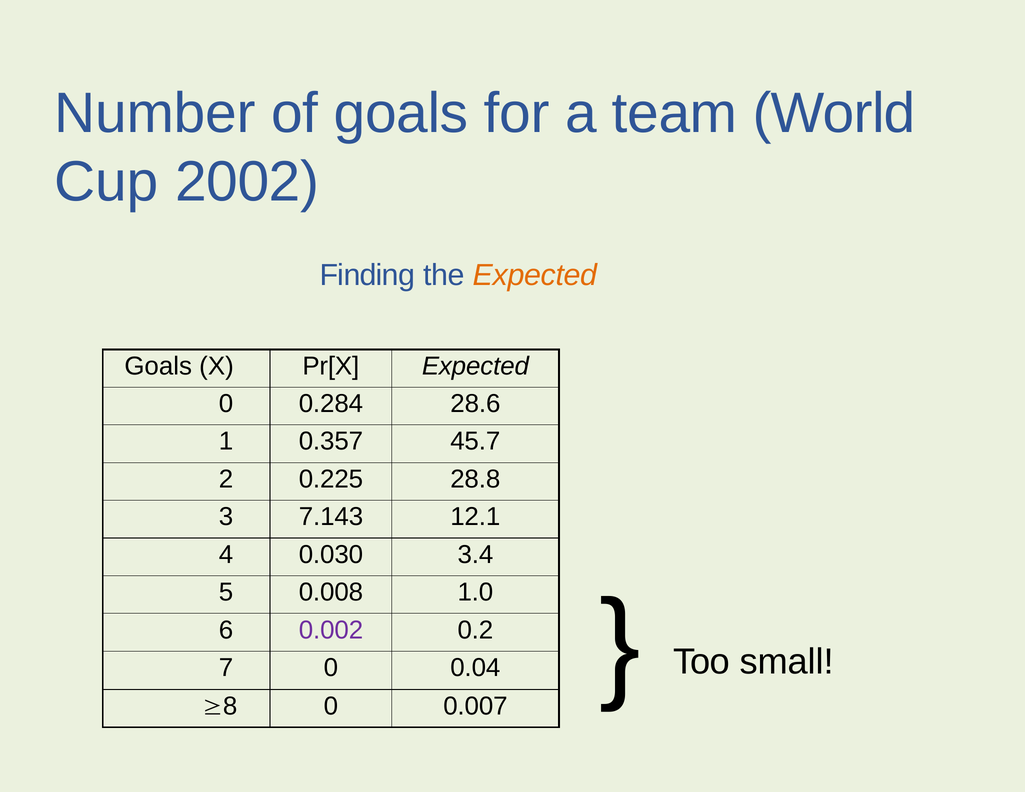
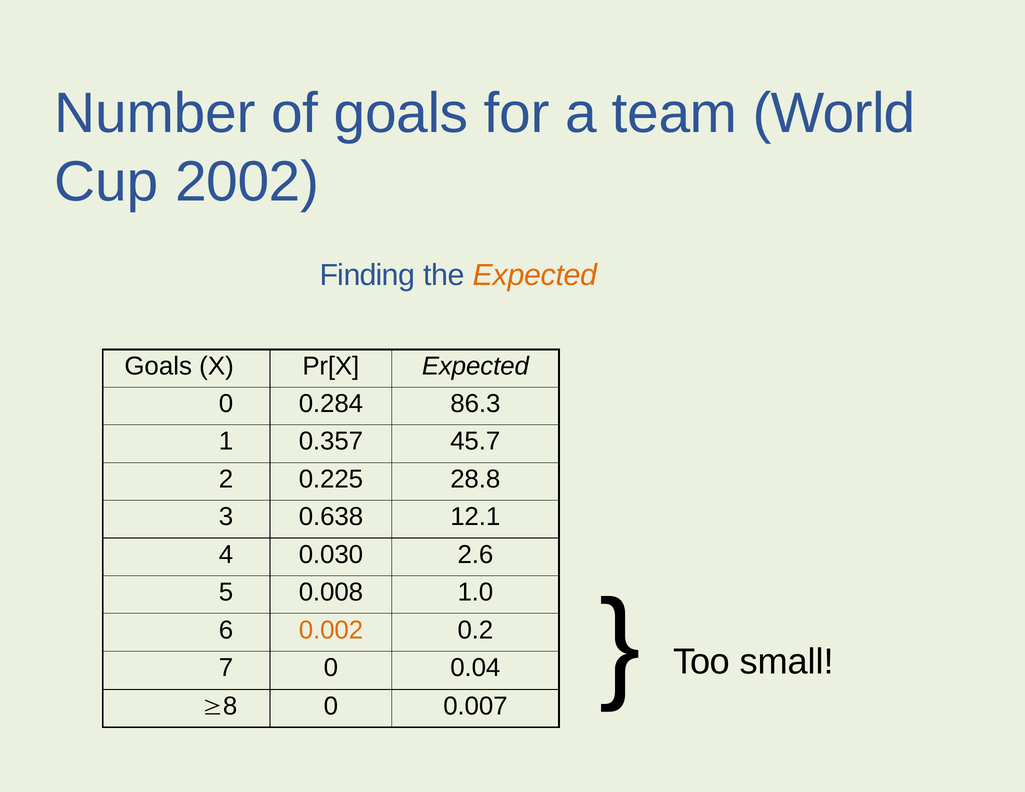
28.6: 28.6 -> 86.3 (475, 404)
7.143: 7.143 -> 0.638 (331, 517)
3.4: 3.4 -> 2.6 (475, 555)
0.002 colour: purple -> orange (331, 630)
